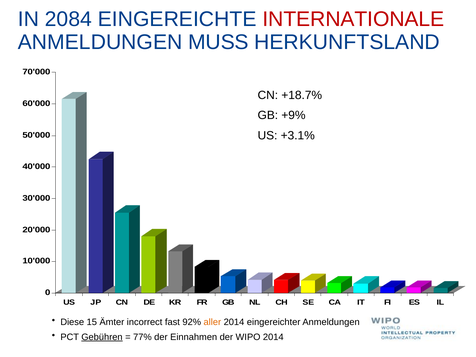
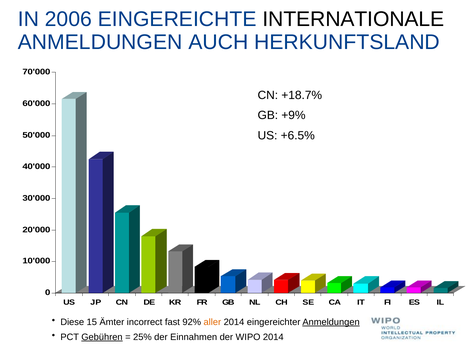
2084: 2084 -> 2006 (68, 19)
INTERNATIONALE colour: red -> black (353, 19)
MUSS: MUSS -> AUCH (218, 42)
+3.1%: +3.1% -> +6.5% (298, 136)
Anmeldungen underline: none -> present (331, 322)
77%: 77% -> 25% (142, 337)
